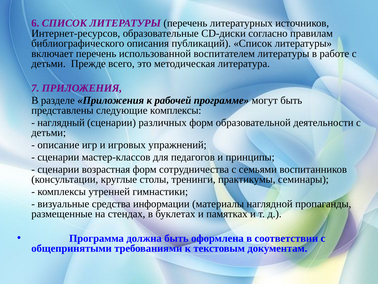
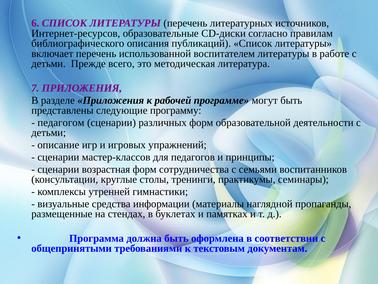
следующие комплексы: комплексы -> программу (176, 110)
наглядный: наглядный -> педагогом (61, 122)
